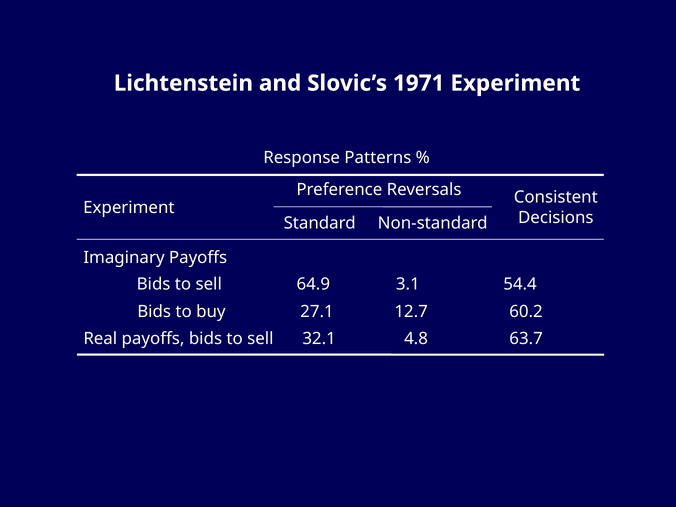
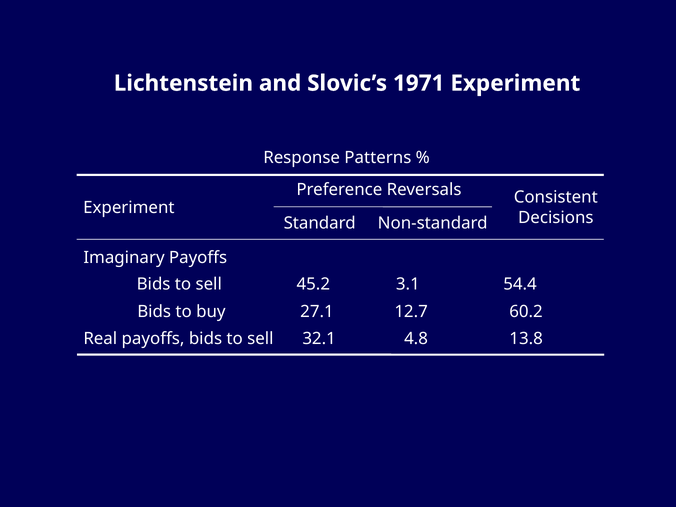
64.9: 64.9 -> 45.2 (313, 284)
63.7: 63.7 -> 13.8 (526, 339)
